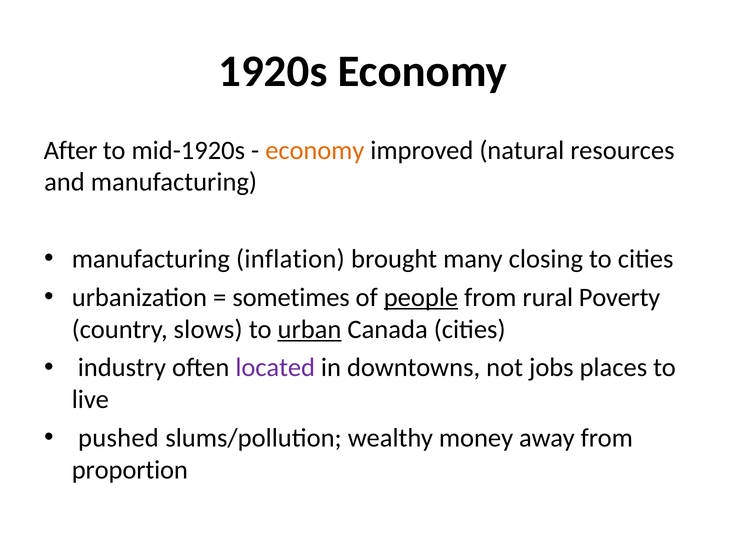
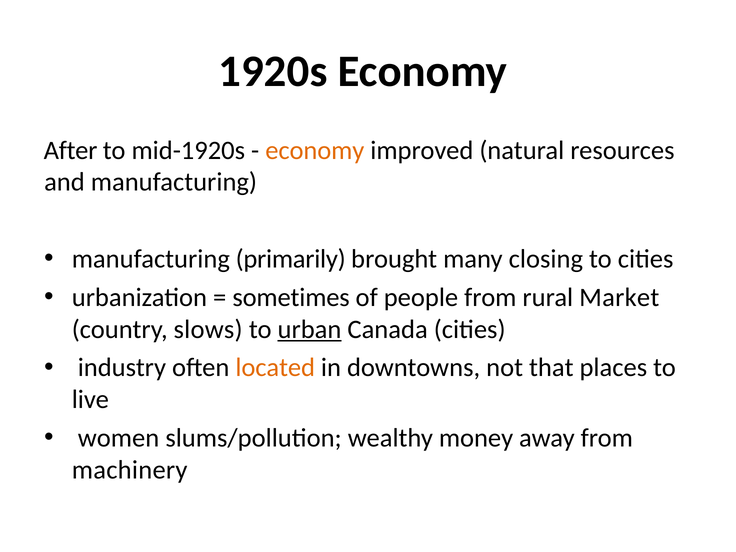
inflation: inflation -> primarily (291, 259)
people underline: present -> none (421, 297)
Poverty: Poverty -> Market (619, 297)
located colour: purple -> orange (275, 368)
jobs: jobs -> that (551, 368)
pushed: pushed -> women (119, 438)
proportion: proportion -> machinery (130, 470)
